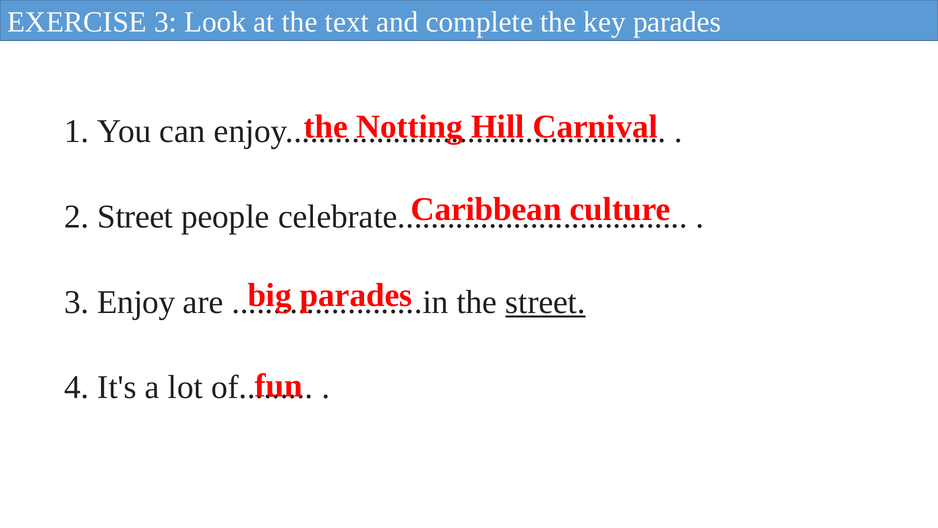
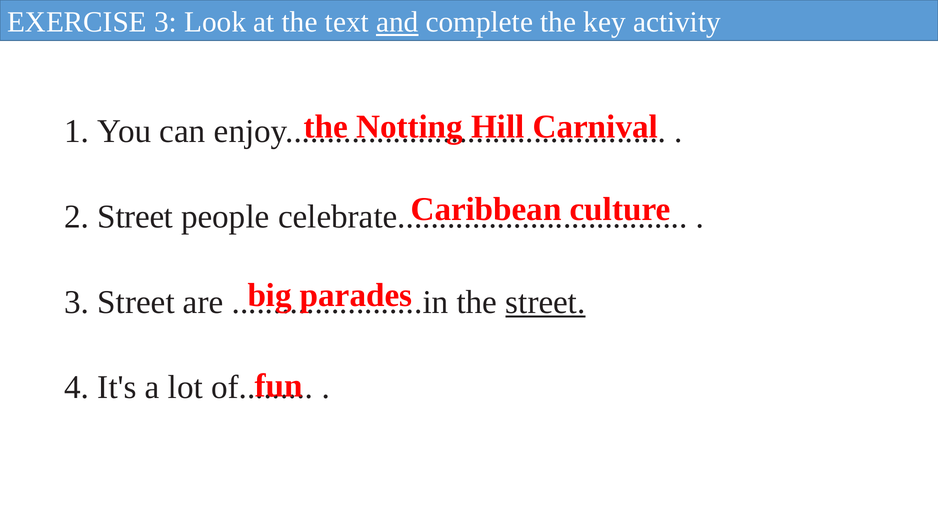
and underline: none -> present (397, 22)
key parades: parades -> activity (677, 22)
3 Enjoy: Enjoy -> Street (136, 302)
